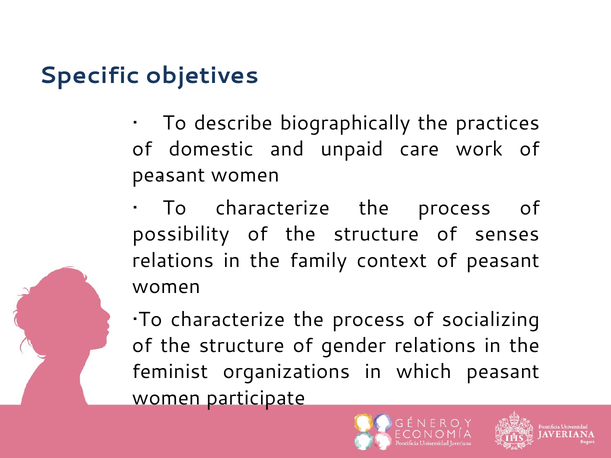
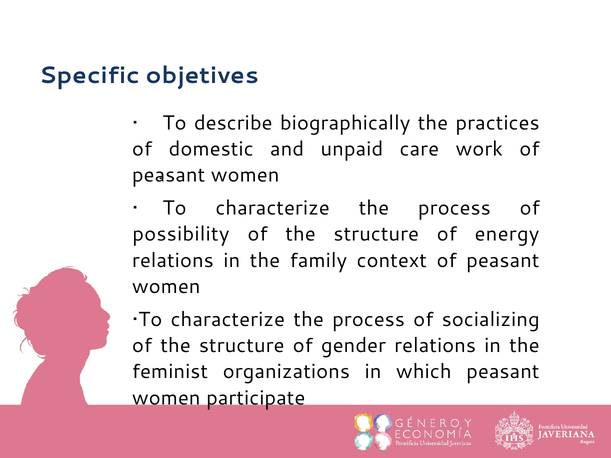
senses: senses -> energy (507, 234)
